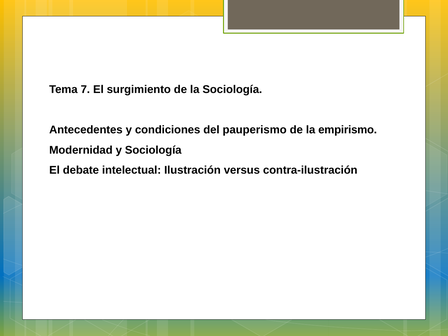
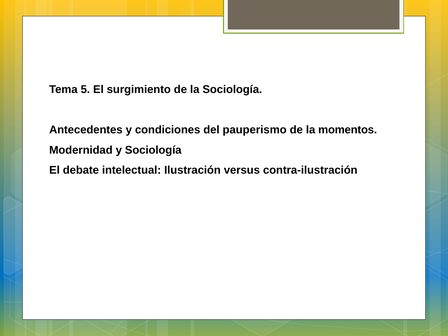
7: 7 -> 5 (85, 90)
empirismo: empirismo -> momentos (348, 130)
